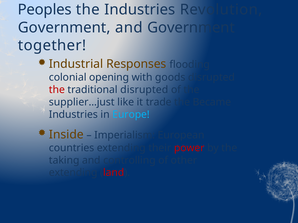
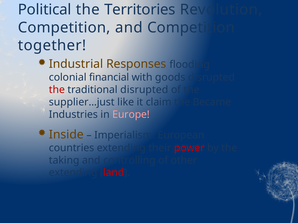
Peoples: Peoples -> Political (45, 10)
the Industries: Industries -> Territories (140, 10)
Government: Government -> Competition (64, 28)
and Government: Government -> Competition (191, 28)
opening: opening -> financial (109, 77)
trade: trade -> claim (159, 102)
Europe colour: light blue -> pink (131, 115)
